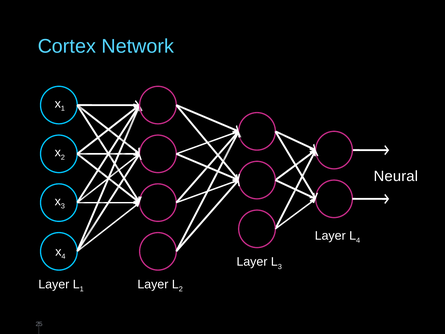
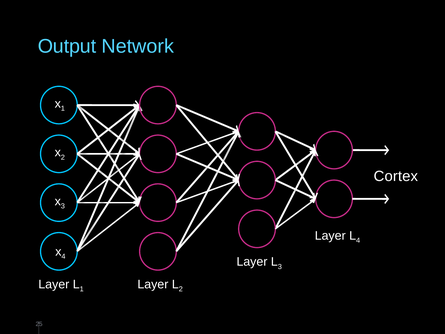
Cortex: Cortex -> Output (67, 46)
Neural: Neural -> Cortex (396, 176)
